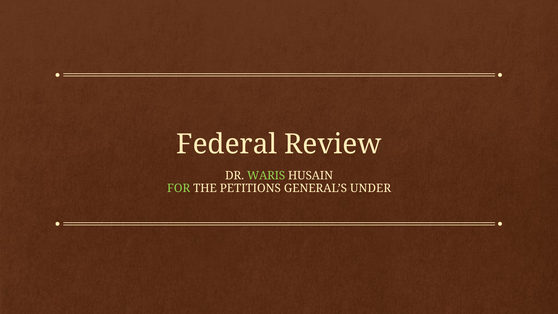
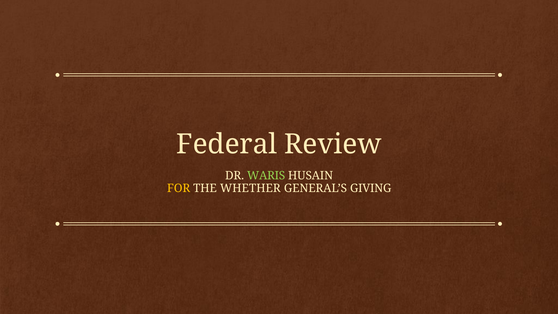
FOR colour: light green -> yellow (179, 188)
PETITIONS: PETITIONS -> WHETHER (250, 188)
UNDER: UNDER -> GIVING (371, 188)
